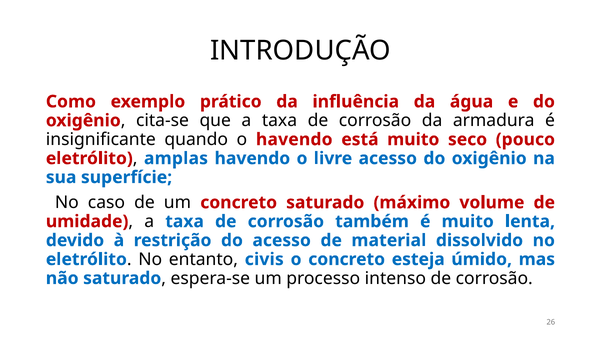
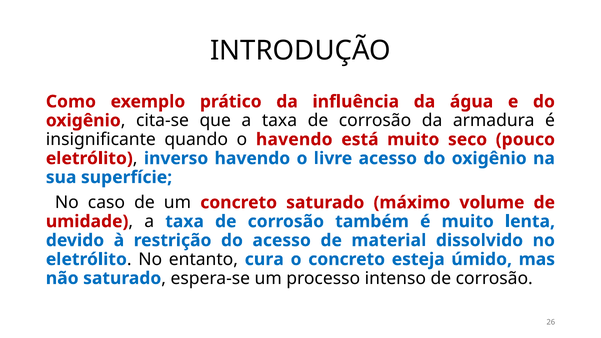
amplas: amplas -> inverso (176, 158)
civis: civis -> cura (264, 259)
